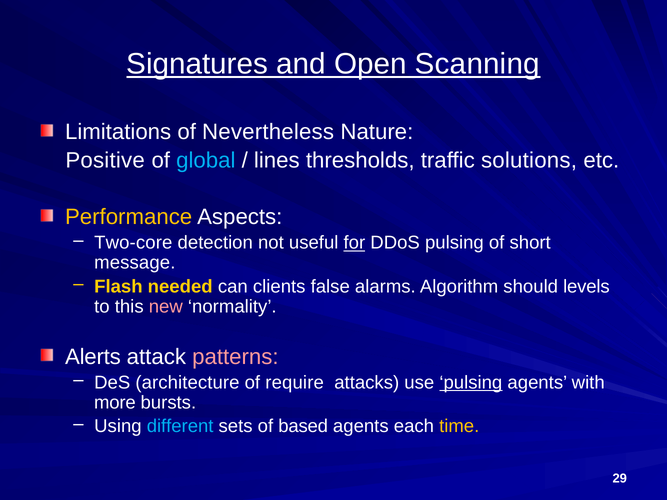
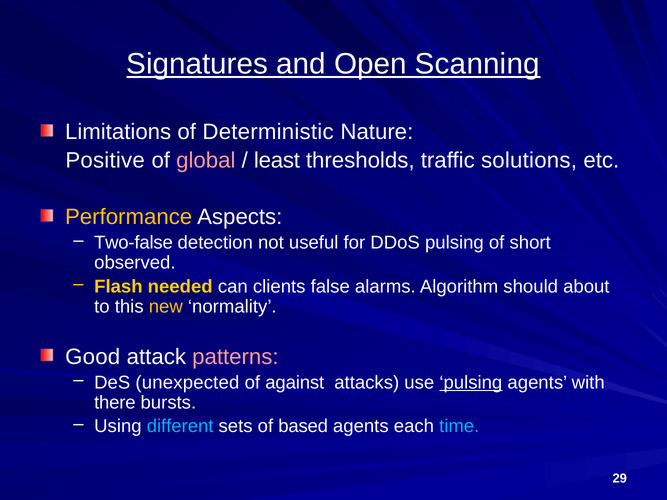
Nevertheless: Nevertheless -> Deterministic (268, 132)
global colour: light blue -> pink (206, 160)
lines: lines -> least (277, 160)
Two-core: Two-core -> Two-false (133, 243)
for underline: present -> none (354, 243)
message: message -> observed (135, 263)
levels: levels -> about (586, 287)
new colour: pink -> yellow (166, 307)
Alerts: Alerts -> Good (93, 357)
architecture: architecture -> unexpected (187, 383)
require: require -> against (295, 383)
more: more -> there (115, 403)
time colour: yellow -> light blue (459, 426)
